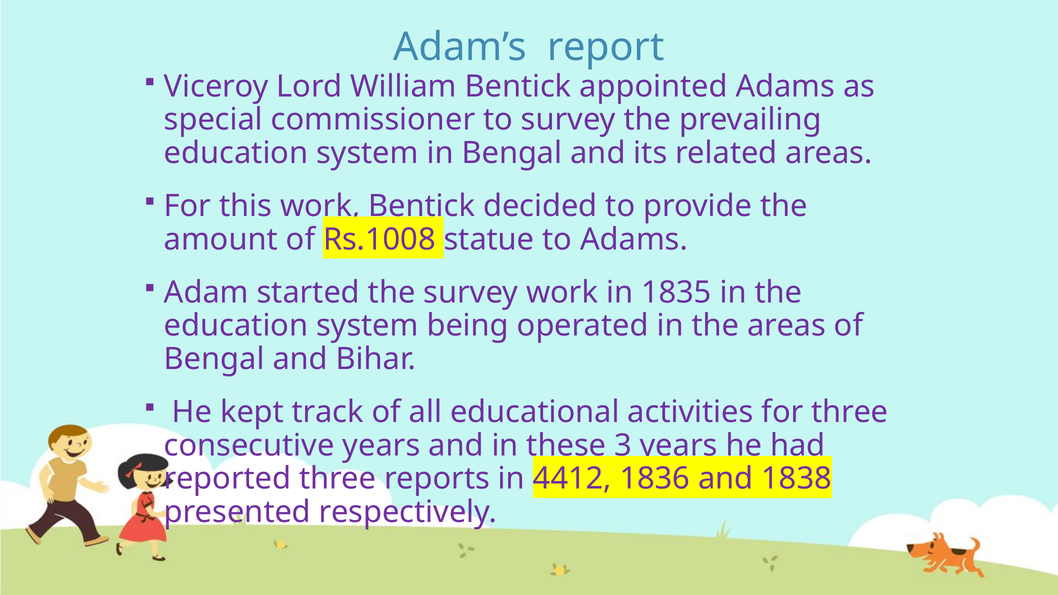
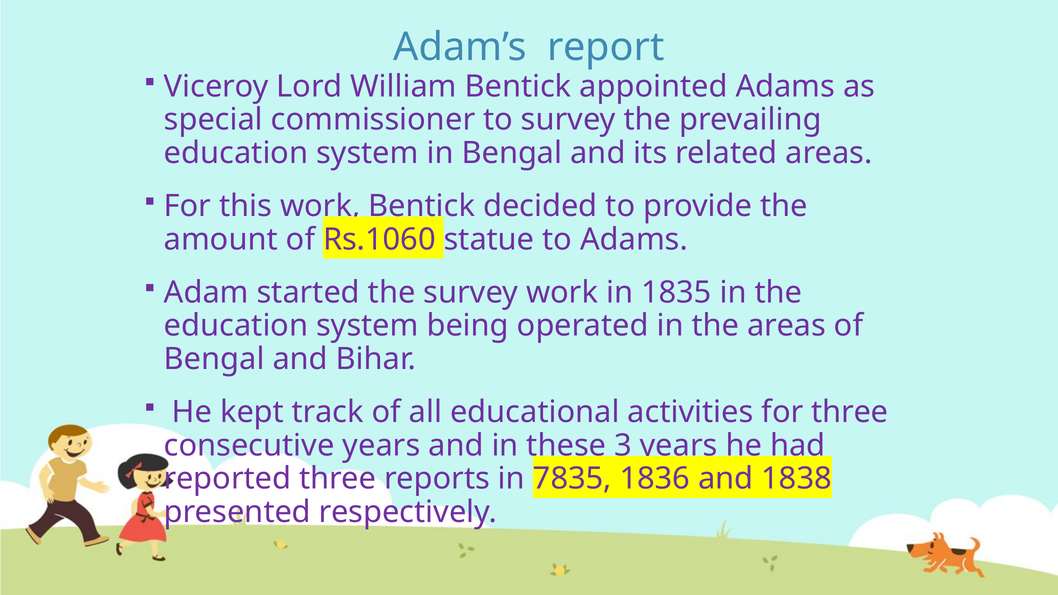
Rs.1008: Rs.1008 -> Rs.1060 (379, 239)
4412: 4412 -> 7835 (572, 479)
